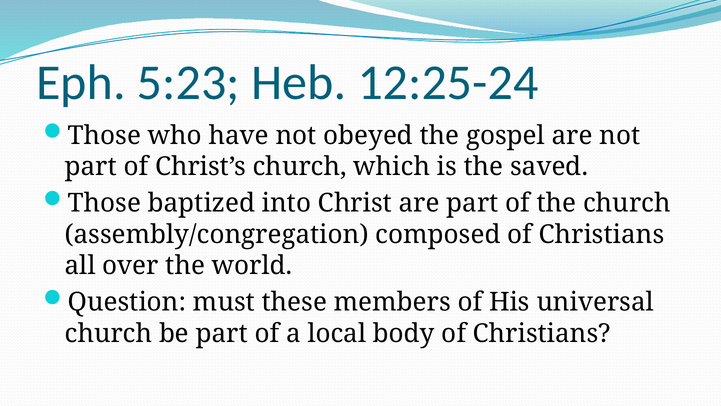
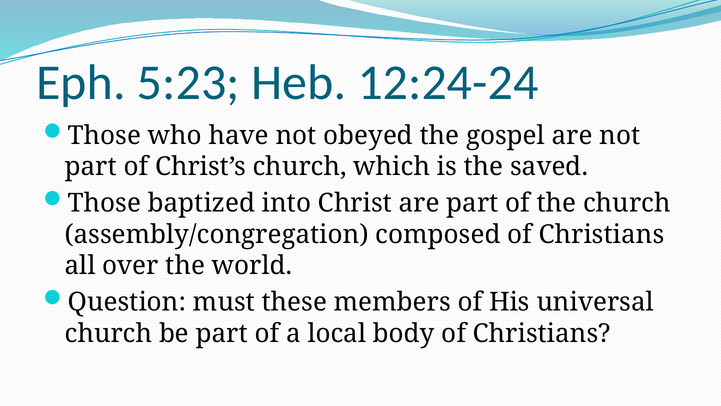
12:25-24: 12:25-24 -> 12:24-24 (448, 83)
